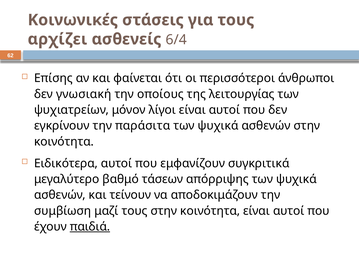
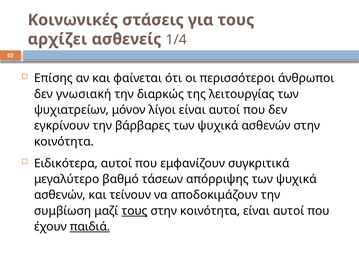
6/4: 6/4 -> 1/4 (176, 40)
οποίους: οποίους -> διαρκώς (160, 94)
παράσιτα: παράσιτα -> βάρβαρες (143, 125)
τους underline: none -> present (135, 210)
